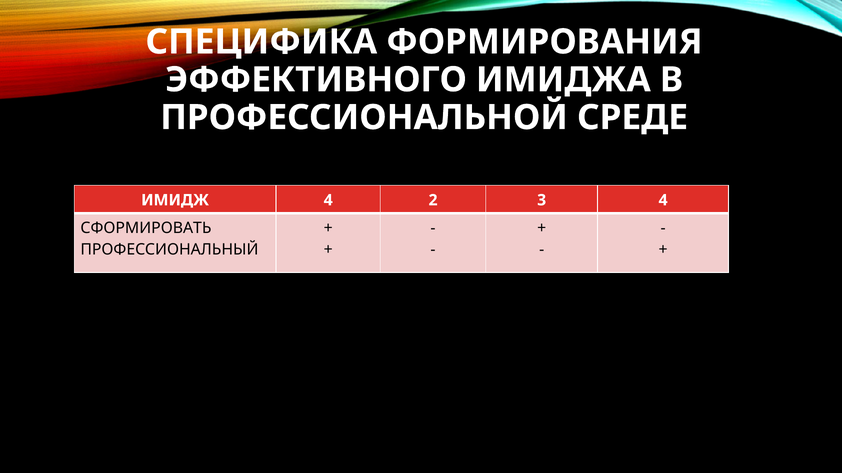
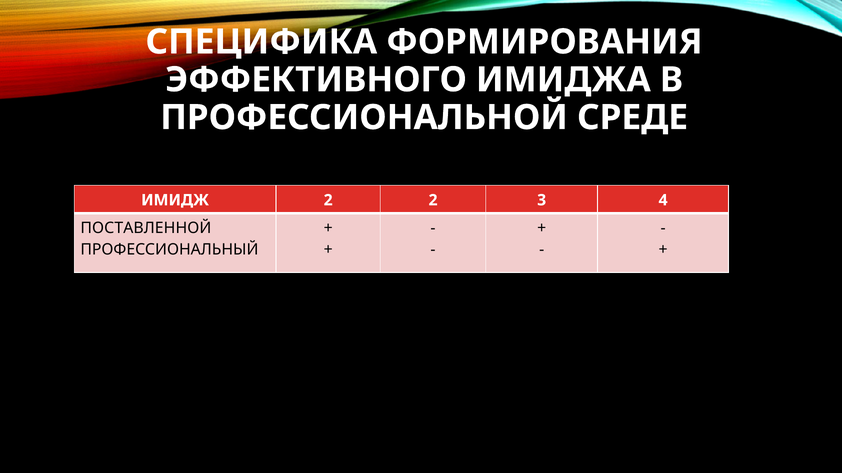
ИМИДЖ 4: 4 -> 2 (328, 200)
СФОРМИРОВАТЬ: СФОРМИРОВАТЬ -> ПОСТАВЛЕННОЙ (146, 228)
